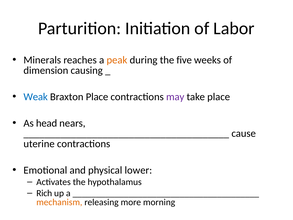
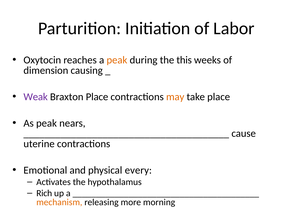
Minerals: Minerals -> Oxytocin (42, 60)
five: five -> this (184, 60)
Weak colour: blue -> purple (36, 97)
may colour: purple -> orange (175, 97)
As head: head -> peak (46, 123)
lower: lower -> every (138, 170)
